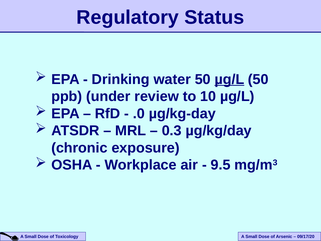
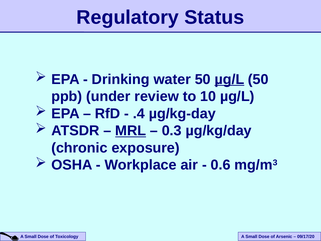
.0: .0 -> .4 (139, 113)
MRL underline: none -> present (131, 131)
9.5: 9.5 -> 0.6 (221, 165)
